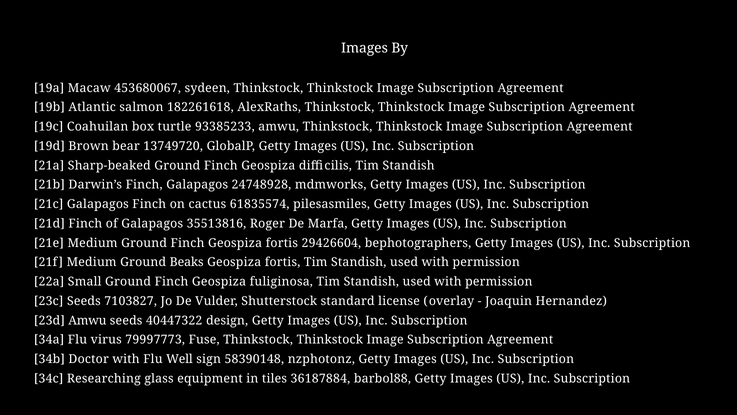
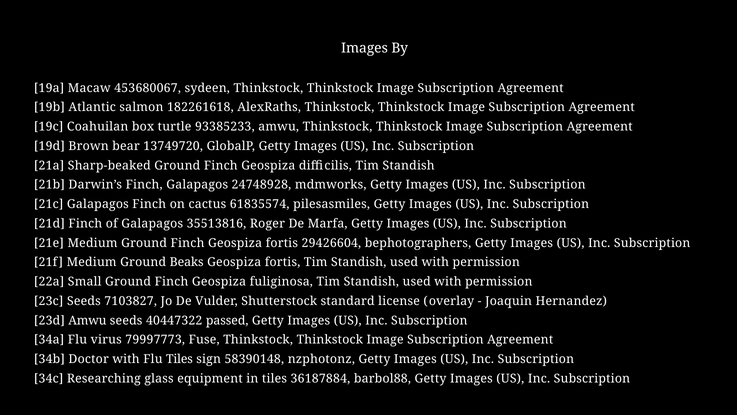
design: design -> passed (227, 320)
Flu Well: Well -> Tiles (179, 359)
